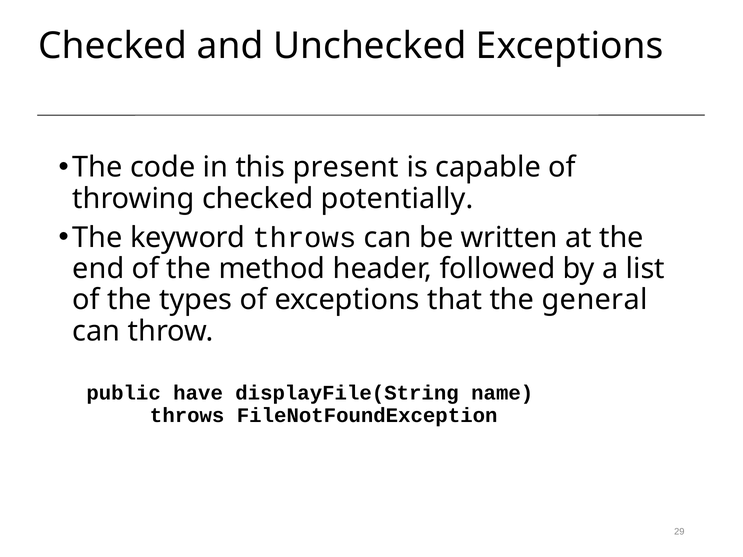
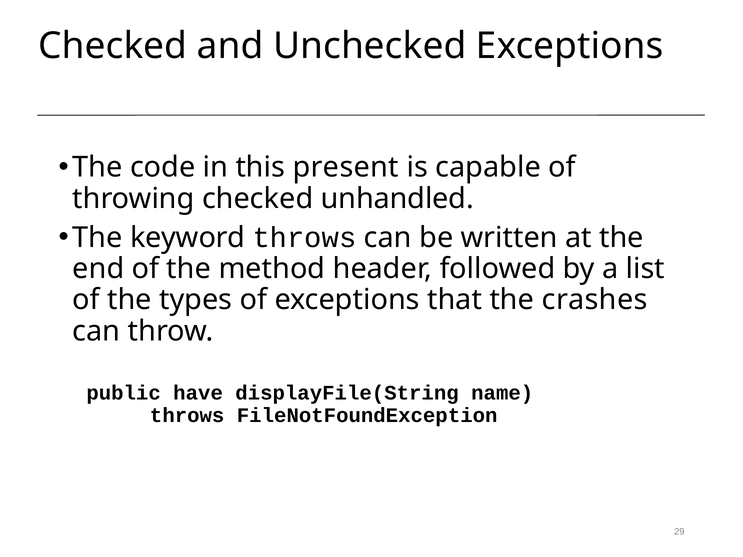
potentially: potentially -> unhandled (397, 199)
general: general -> crashes (595, 300)
